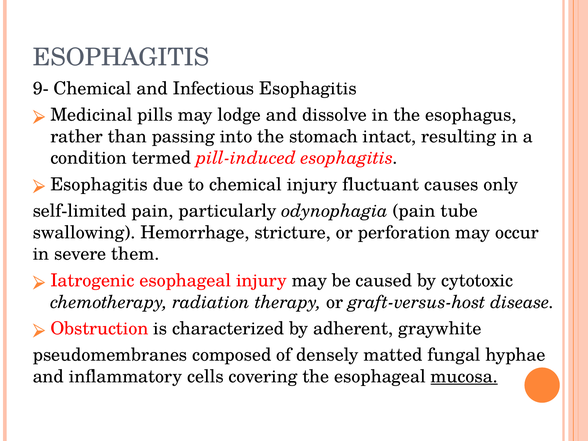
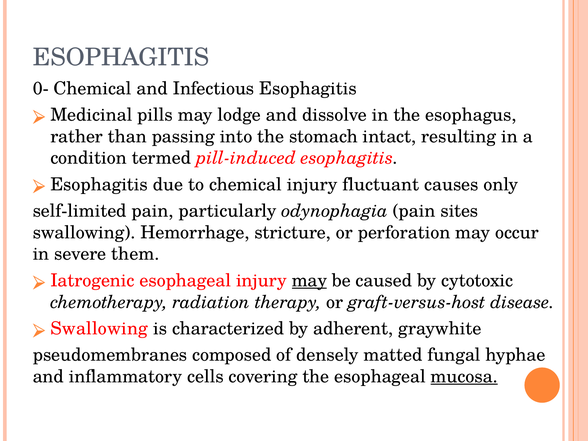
9-: 9- -> 0- (41, 88)
tube: tube -> sites (459, 211)
may underline: none -> present (309, 281)
Obstruction: Obstruction -> Swallowing (99, 329)
